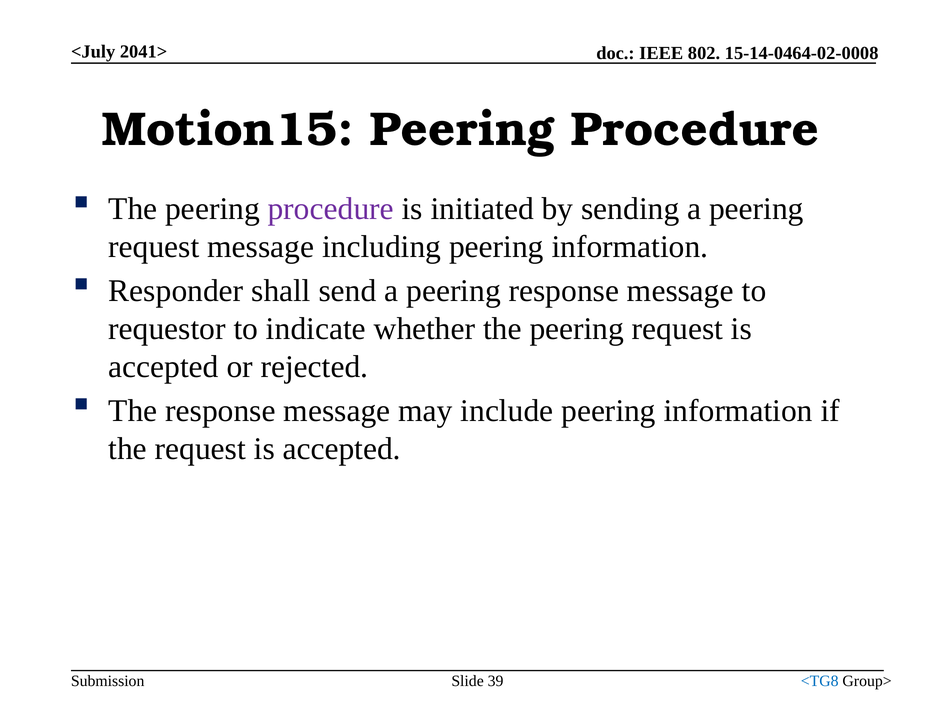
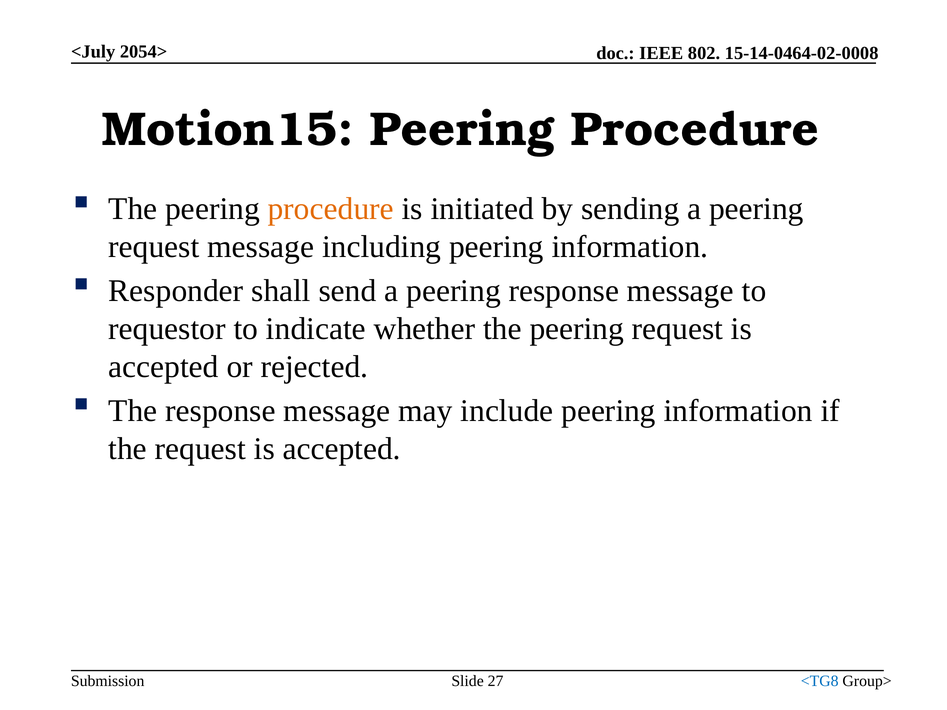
2041>: 2041> -> 2054> (144, 52)
procedure colour: purple -> orange (331, 209)
39: 39 -> 27 (496, 681)
